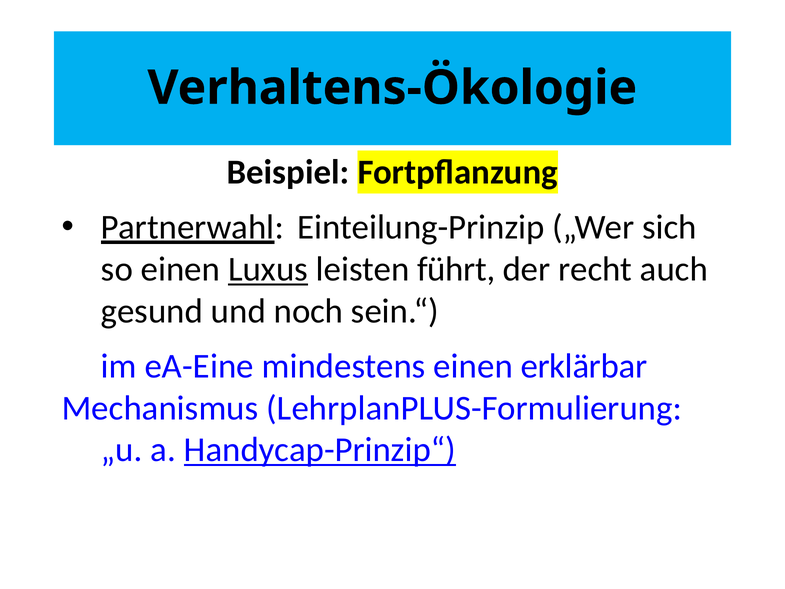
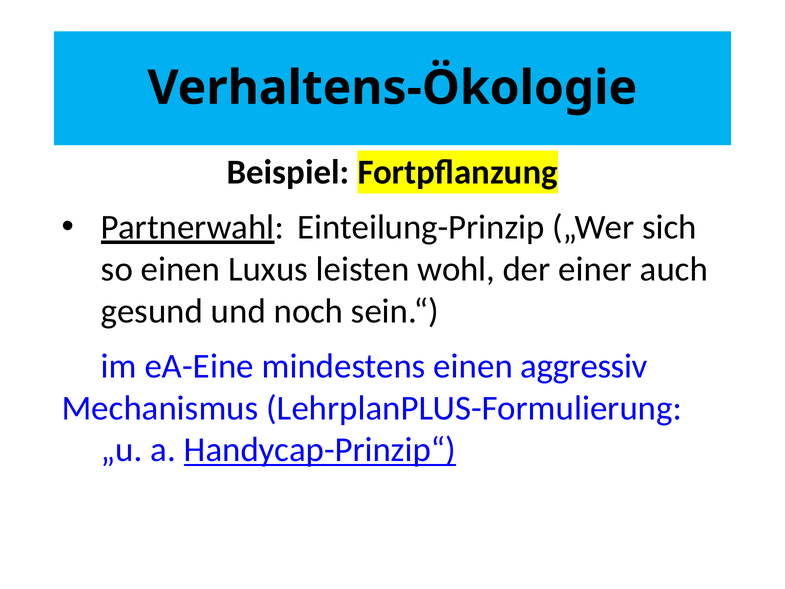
Luxus underline: present -> none (268, 269)
führt: führt -> wohl (456, 269)
recht: recht -> einer (595, 269)
erklärbar: erklärbar -> aggressiv (584, 366)
